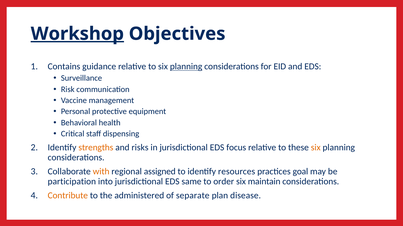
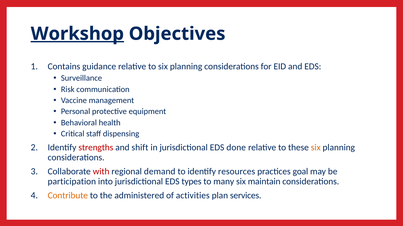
planning underline: present -> none (186, 67)
strengths colour: orange -> red (96, 148)
risks: risks -> shift (140, 148)
focus: focus -> done (236, 148)
with colour: orange -> red (101, 172)
assigned: assigned -> demand (160, 172)
same: same -> types (192, 182)
order: order -> many (224, 182)
separate: separate -> activities (193, 196)
disease: disease -> services (246, 196)
